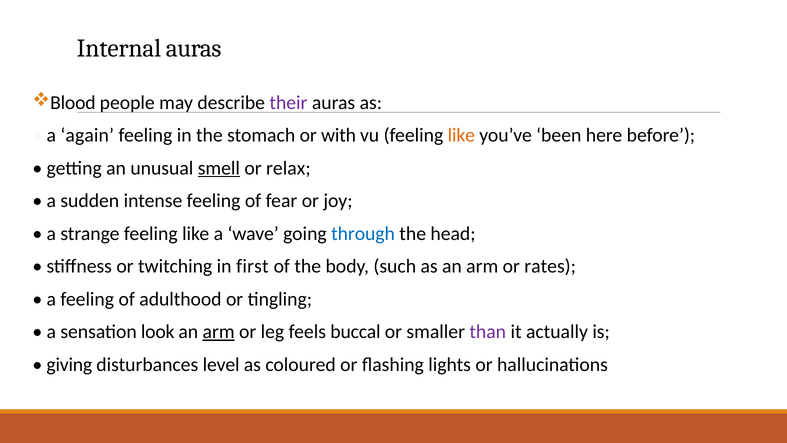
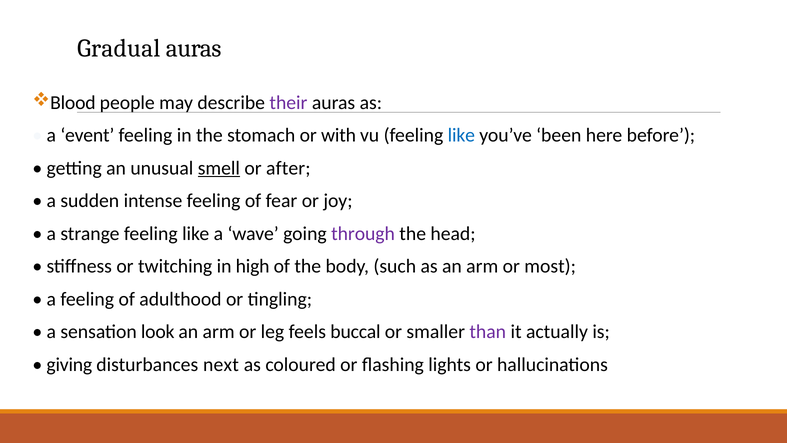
Internal: Internal -> Gradual (119, 48)
again: again -> event (87, 135)
like colour: orange -> blue (461, 135)
relax: relax -> after (288, 168)
through colour: blue -> purple (363, 233)
first: first -> high (253, 266)
rates: rates -> most (550, 266)
arm underline: present -> none (219, 332)
level: level -> next (221, 364)
